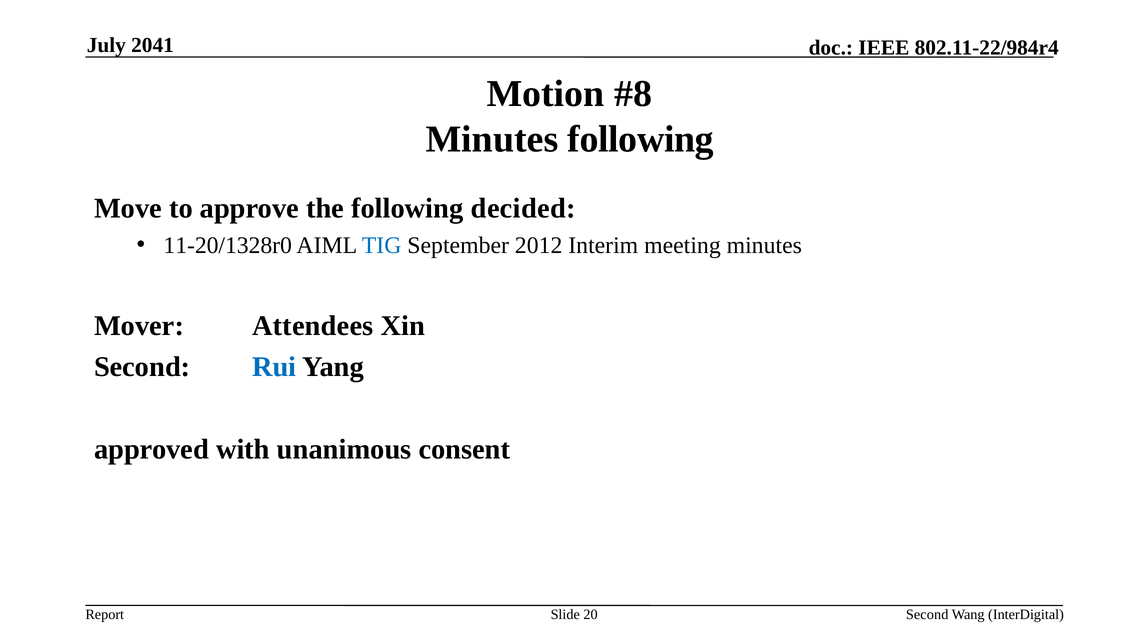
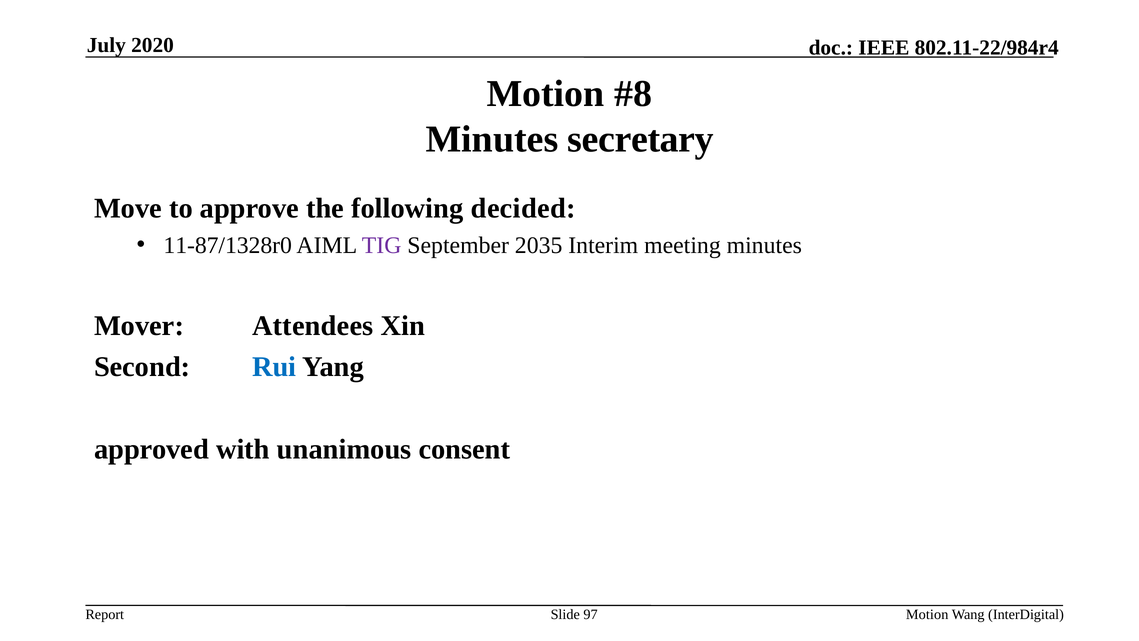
2041: 2041 -> 2020 (153, 45)
Minutes following: following -> secretary (641, 139)
11-20/1328r0: 11-20/1328r0 -> 11-87/1328r0 (228, 245)
TIG colour: blue -> purple (382, 245)
2012: 2012 -> 2035 (539, 245)
20: 20 -> 97 (591, 614)
Second: Second -> Motion (927, 614)
